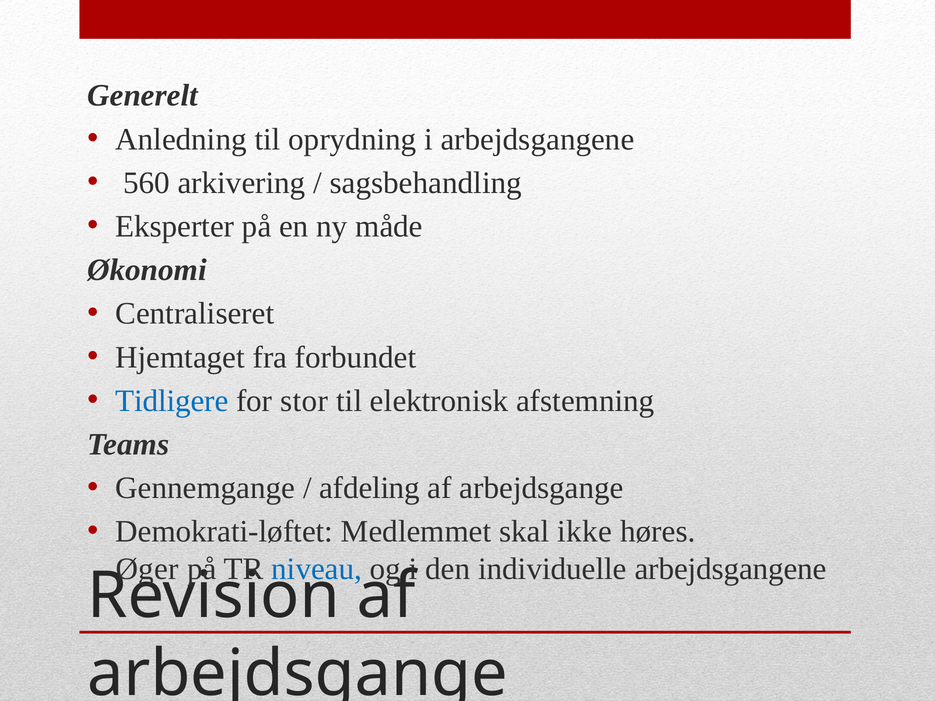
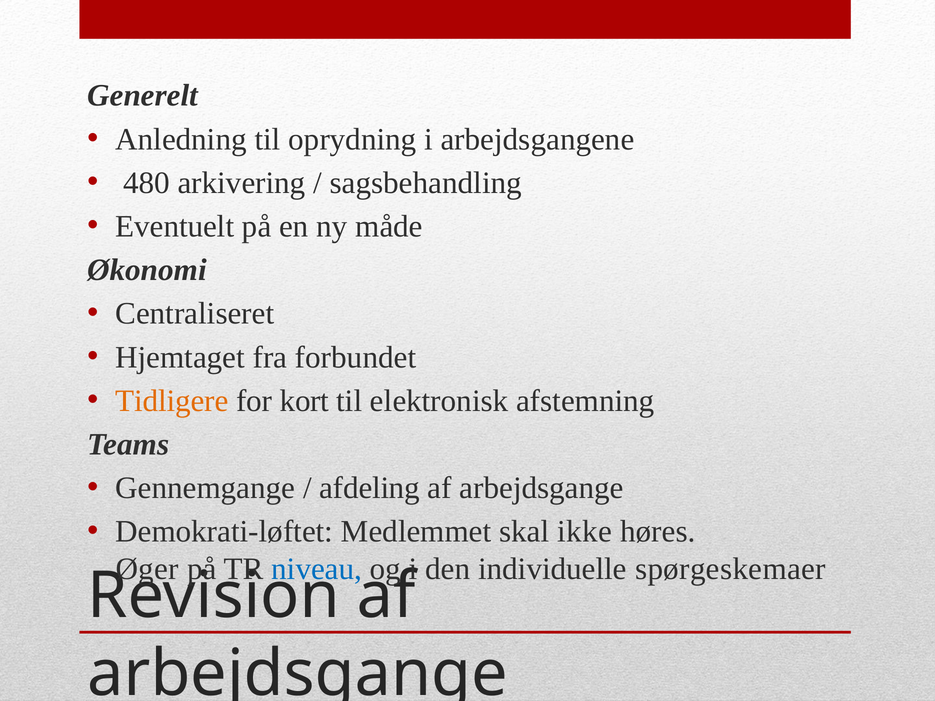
560: 560 -> 480 (147, 183)
Eksperter: Eksperter -> Eventuelt (175, 227)
Tidligere colour: blue -> orange (172, 401)
stor: stor -> kort (305, 401)
individuelle arbejdsgangene: arbejdsgangene -> spørgeskemaer (730, 569)
